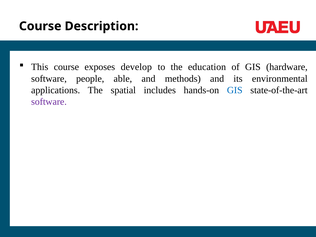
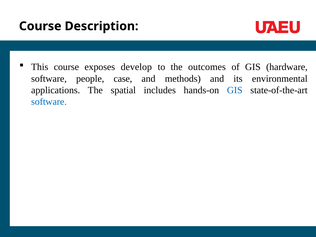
education: education -> outcomes (207, 67)
able: able -> case (123, 79)
software colour: purple -> blue (49, 102)
